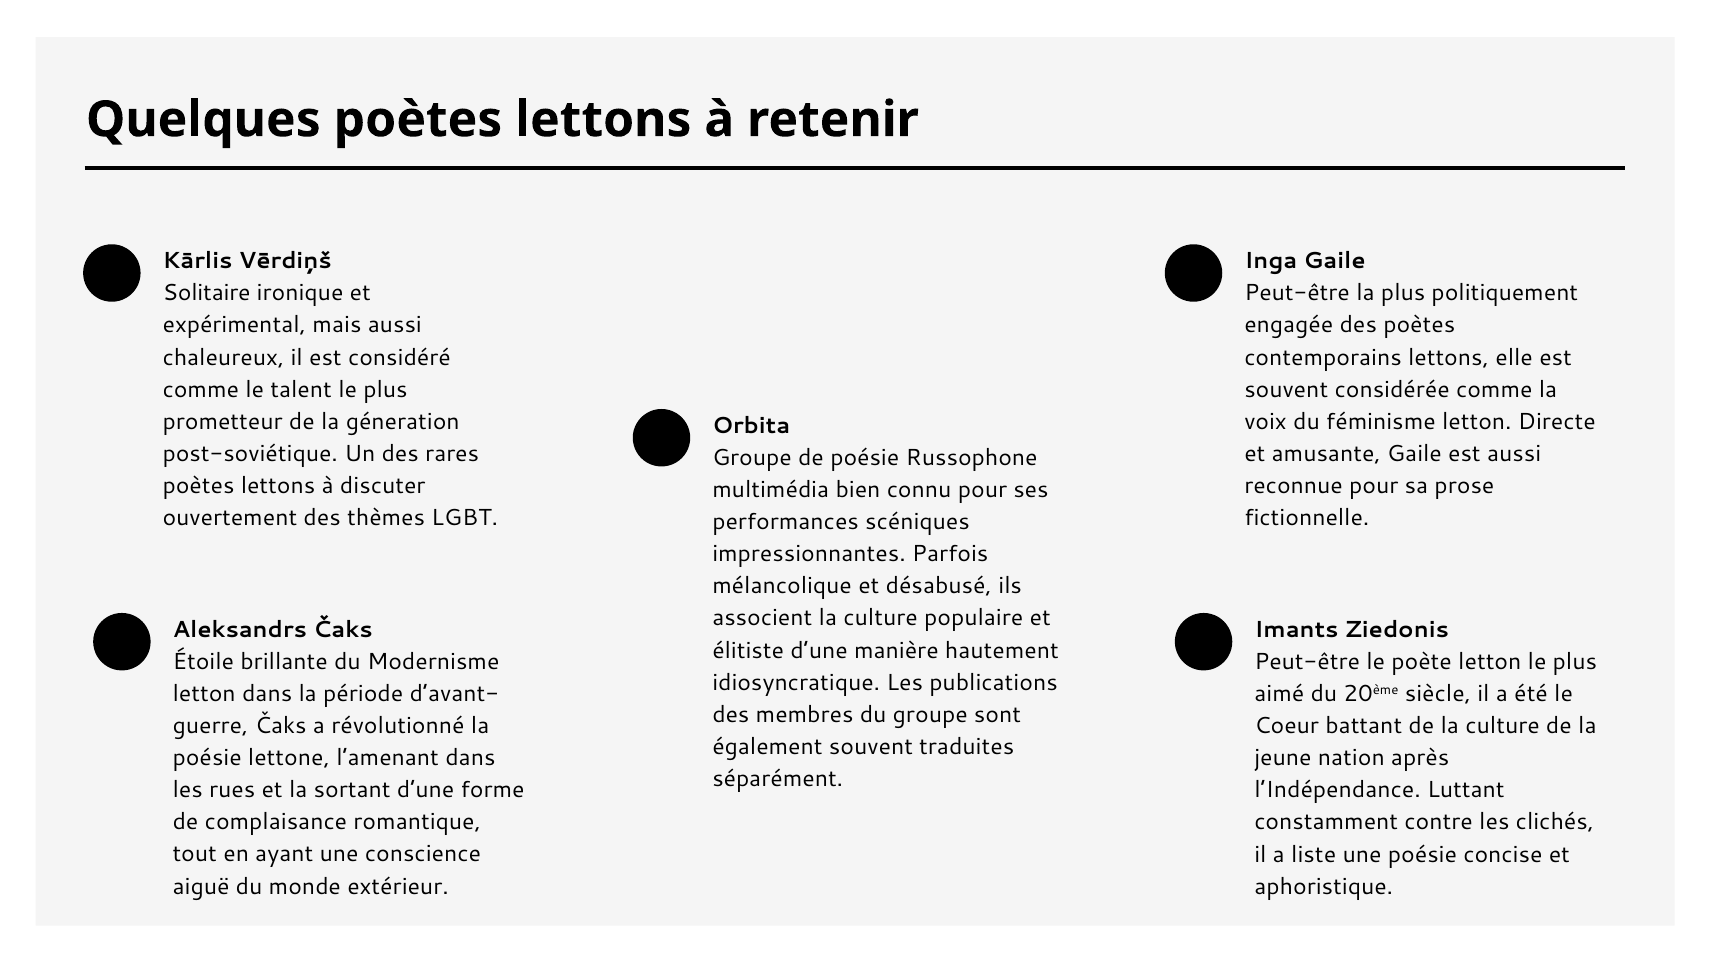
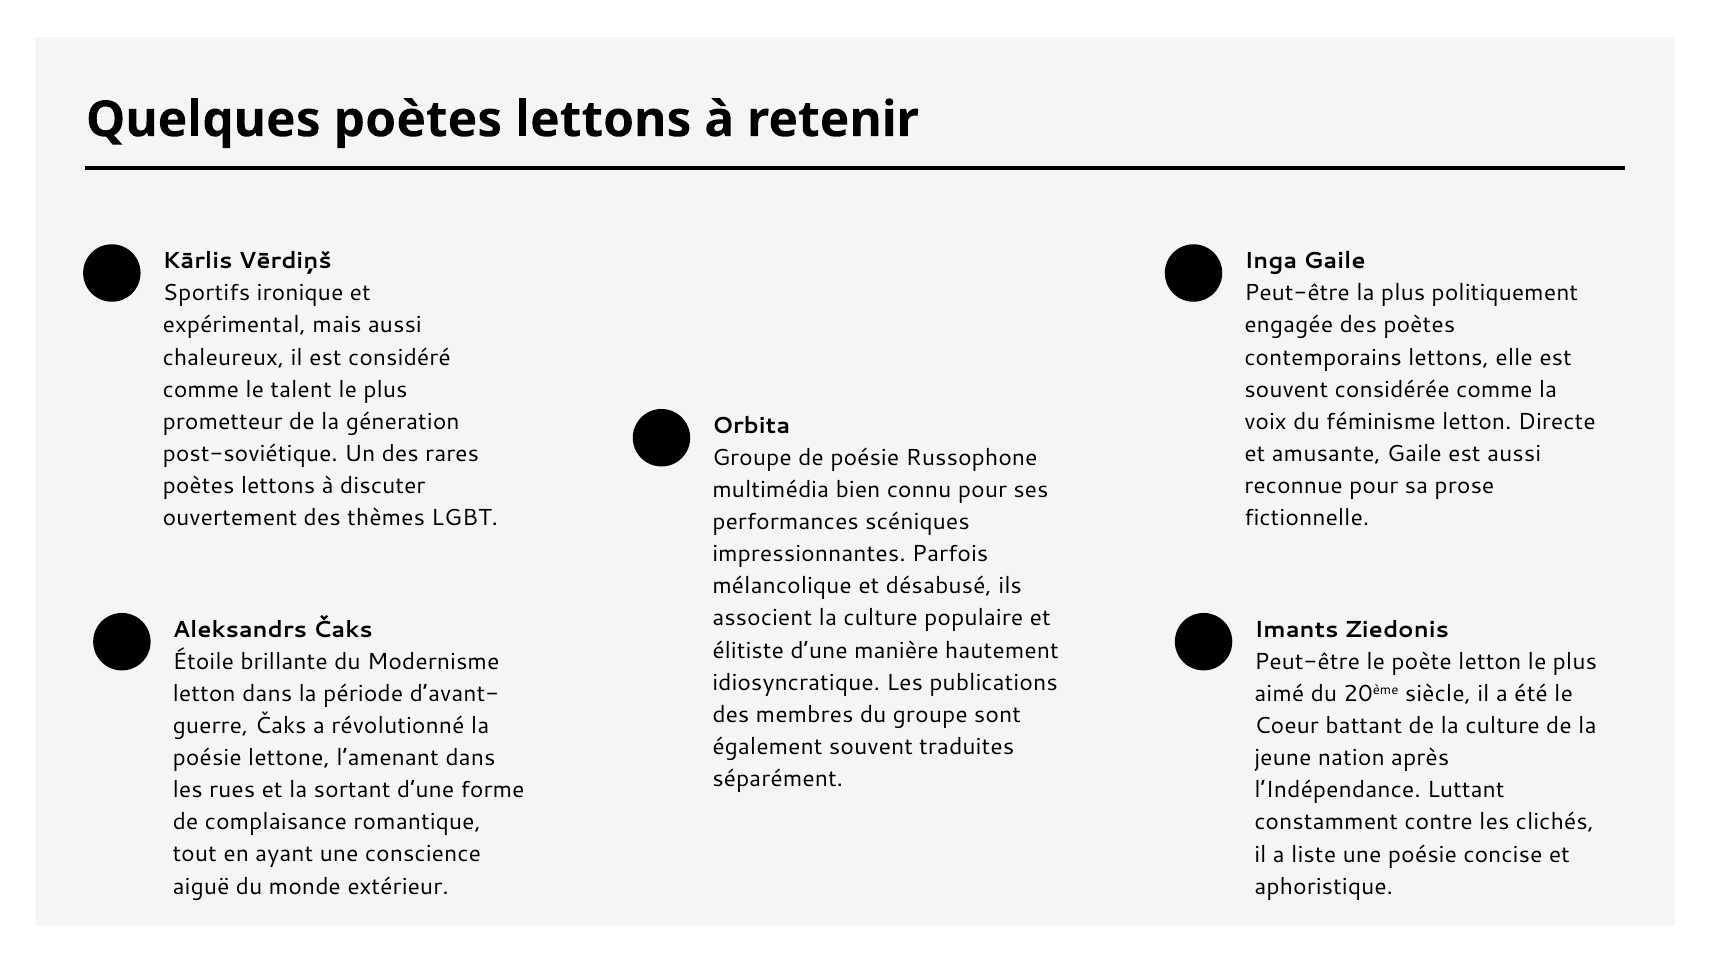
Solitaire: Solitaire -> Sportifs (206, 293)
